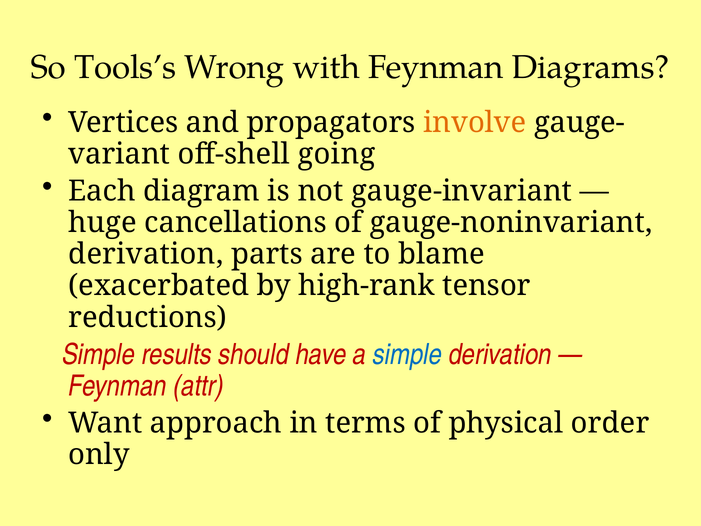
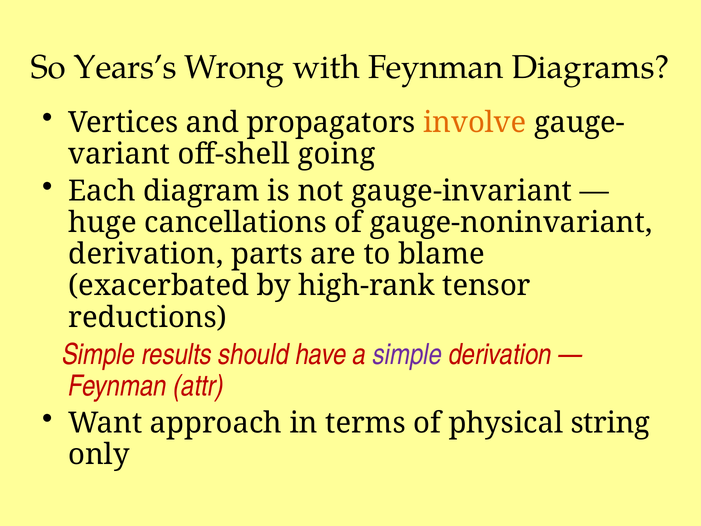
Tools’s: Tools’s -> Years’s (125, 67)
simple colour: blue -> purple (407, 354)
order: order -> string (610, 423)
